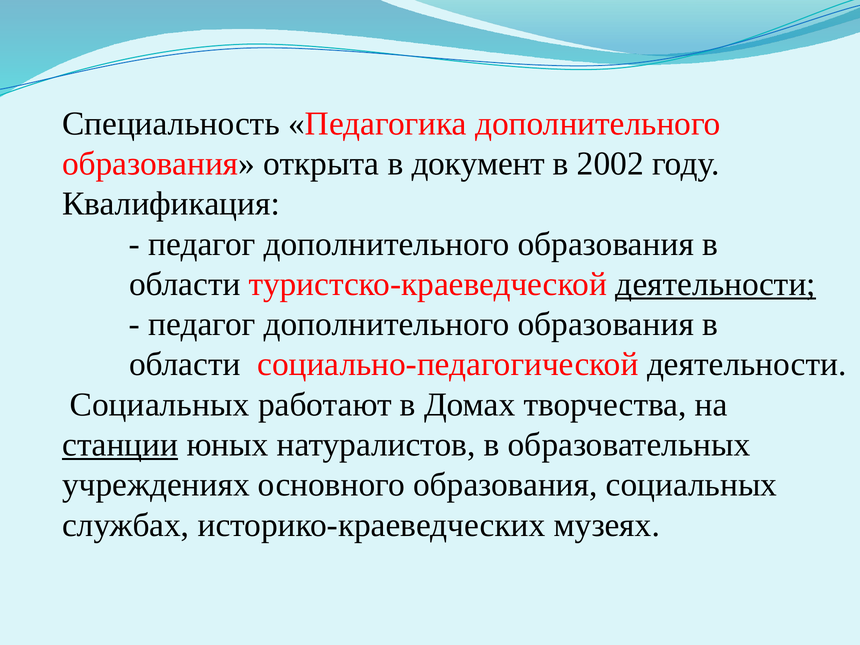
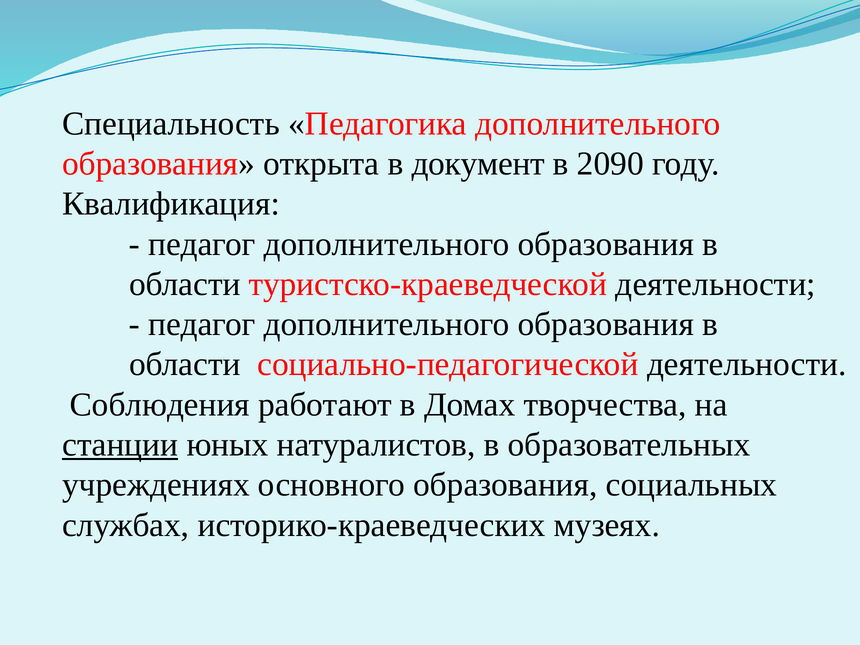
2002: 2002 -> 2090 (610, 164)
деятельности underline: present -> none (716, 284)
Социальных: Социальных -> Соблюдения (160, 405)
